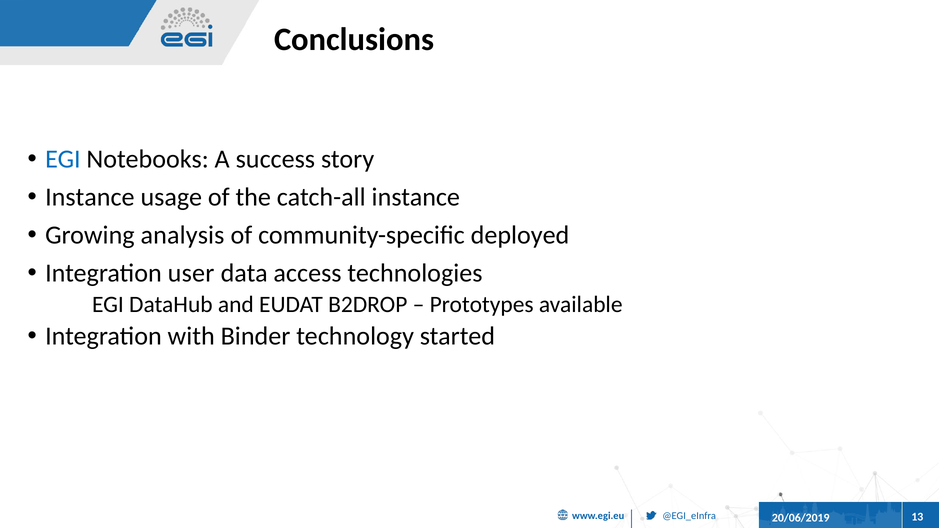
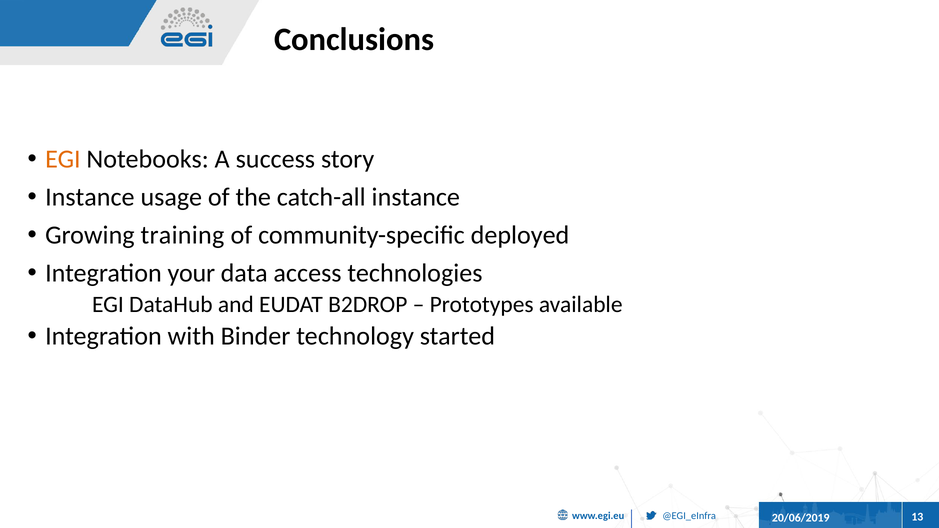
EGI colour: blue -> orange (63, 159)
analysis: analysis -> training (182, 235)
user: user -> your (191, 273)
